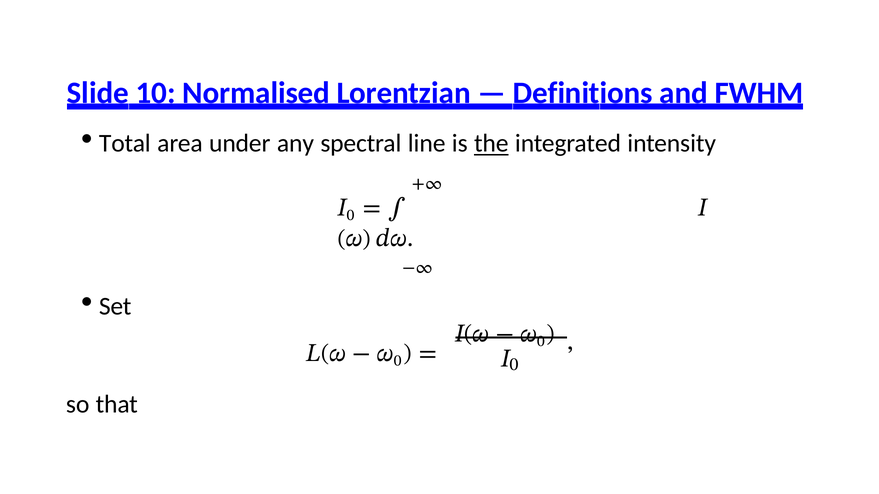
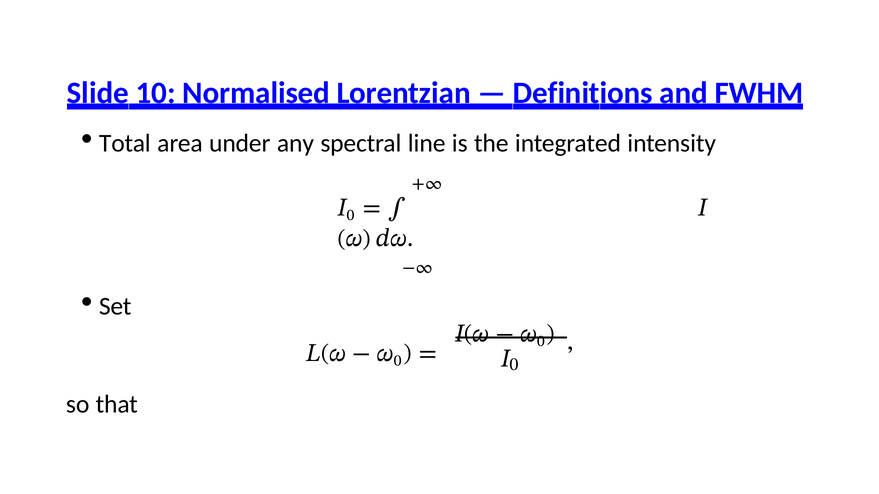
the underline: present -> none (491, 144)
